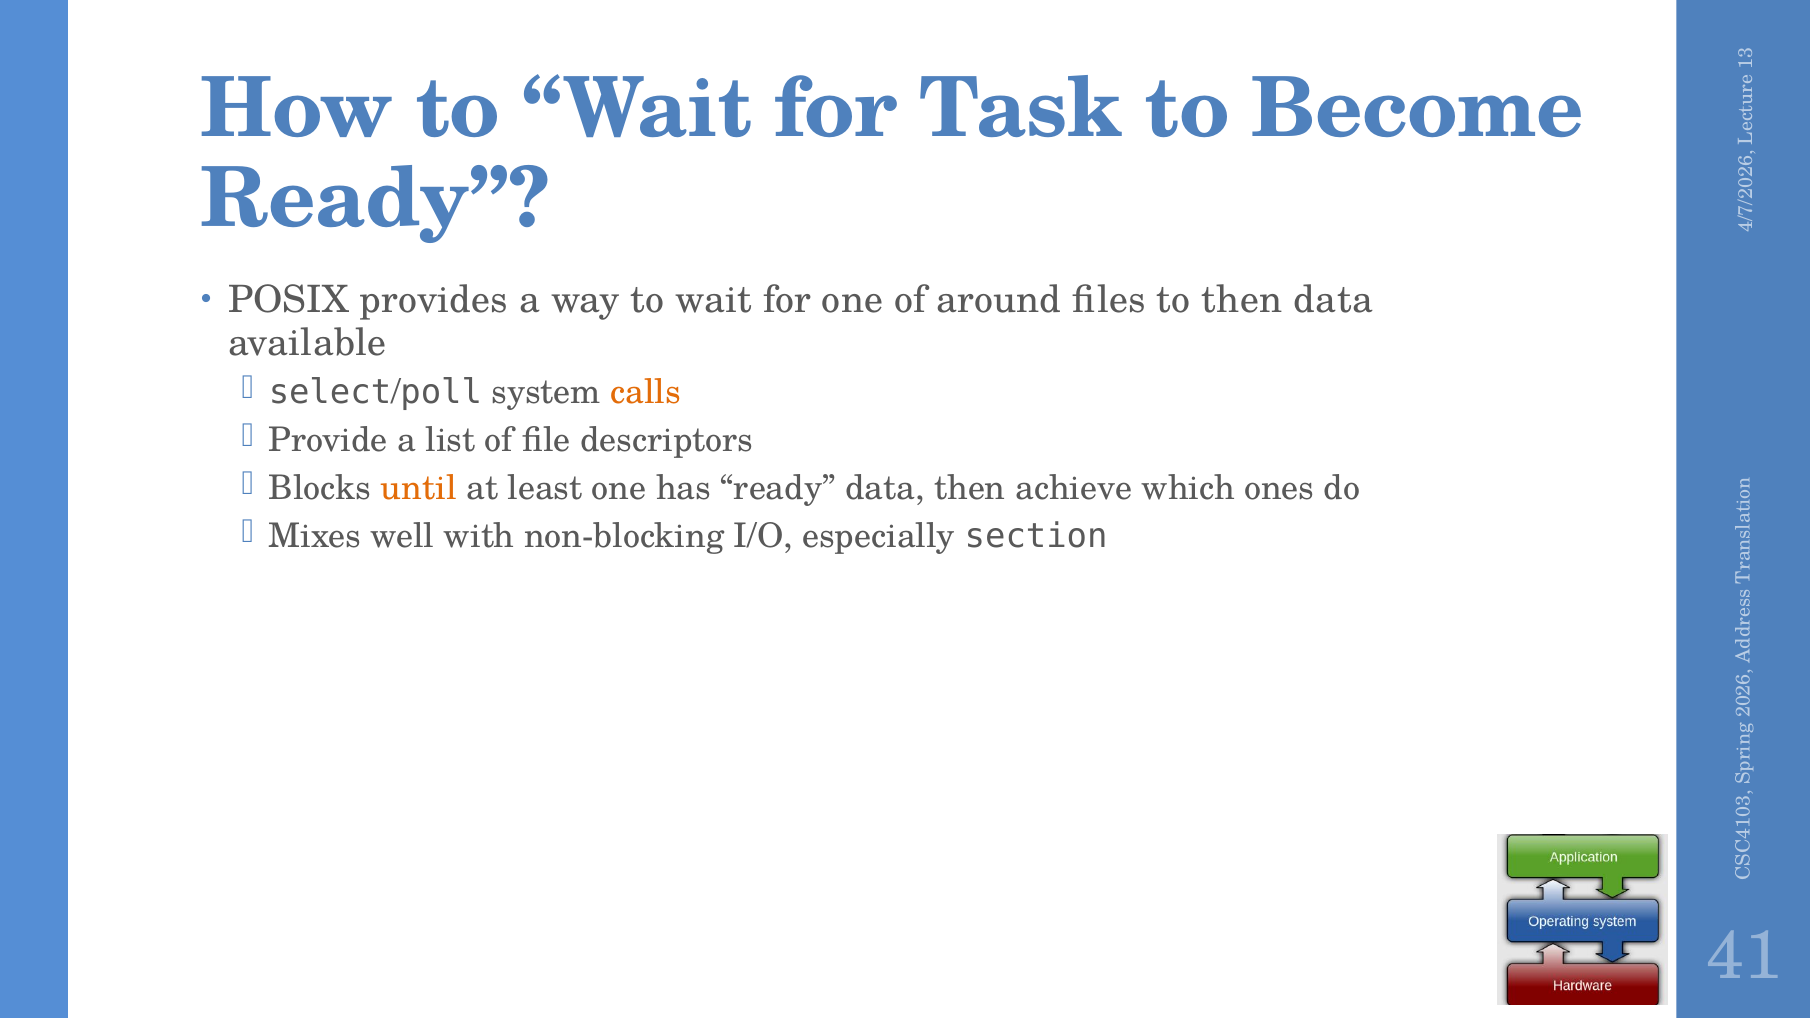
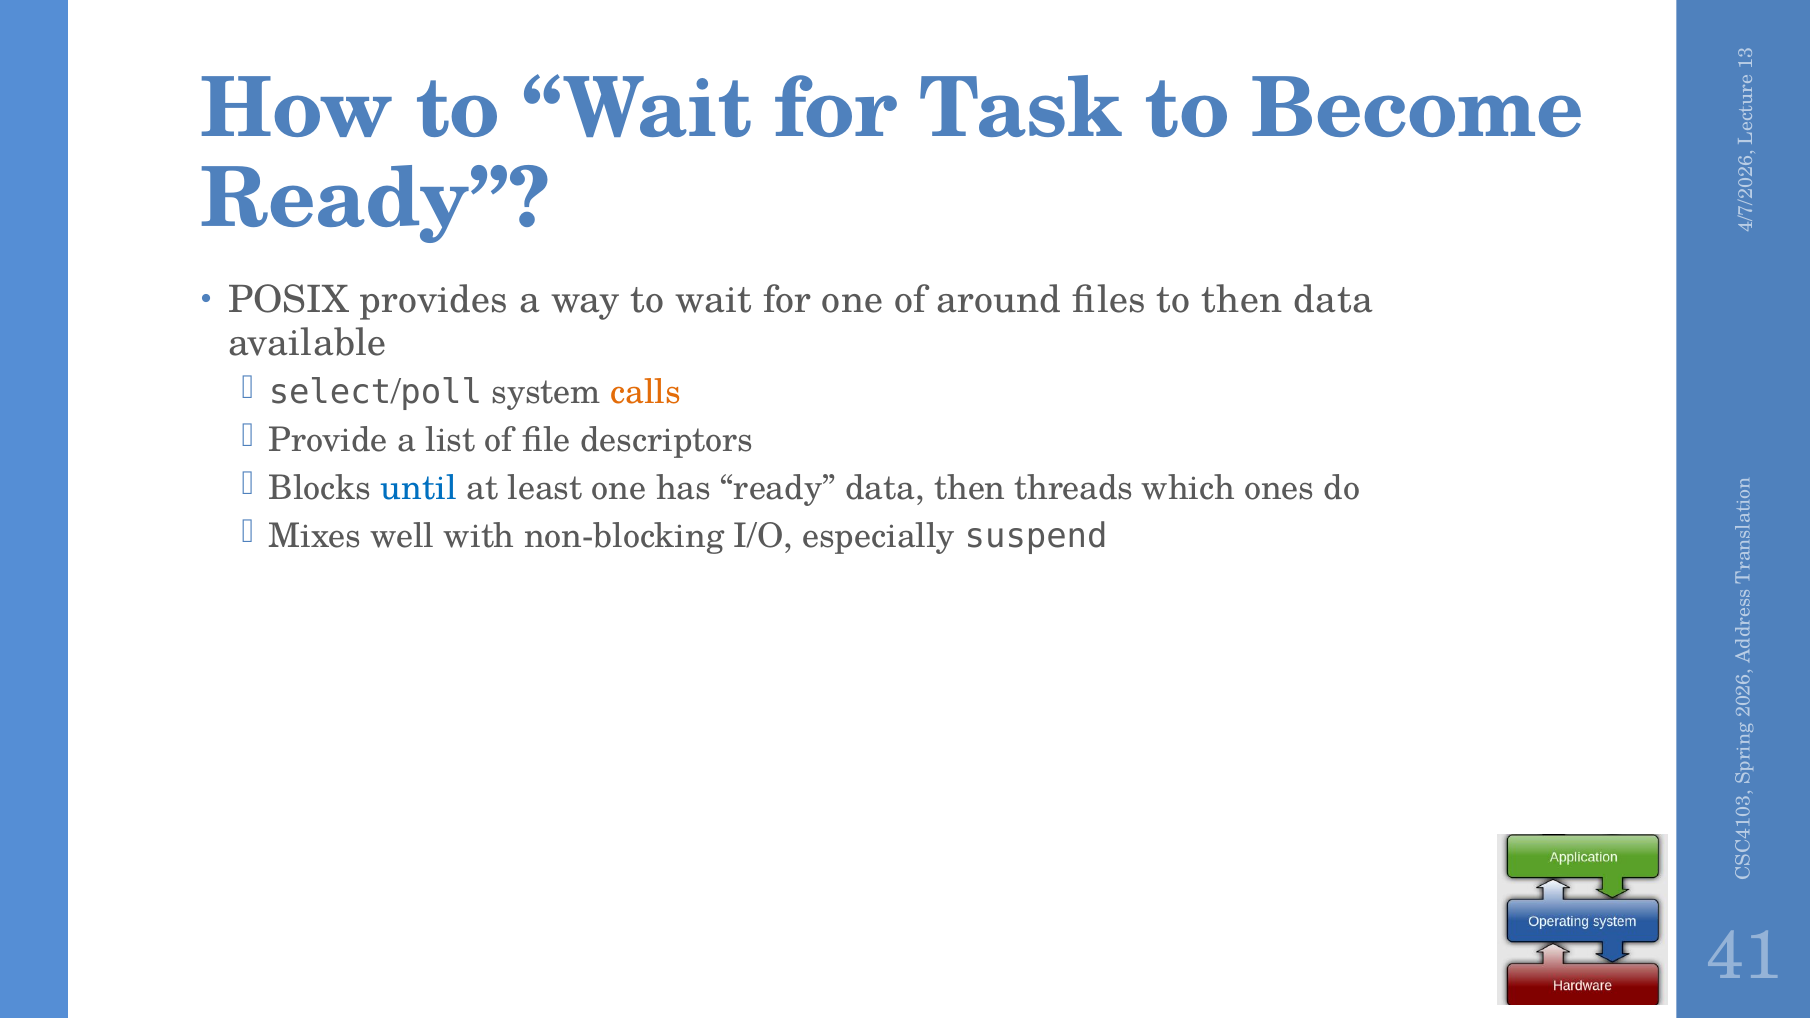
until colour: orange -> blue (419, 488)
achieve: achieve -> threads (1074, 488)
section: section -> suspend (1036, 536)
